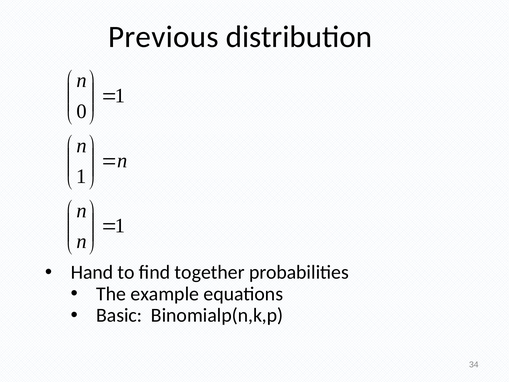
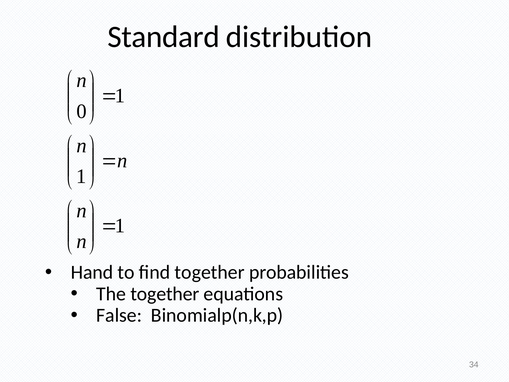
Previous: Previous -> Standard (164, 37)
The example: example -> together (165, 294)
Basic: Basic -> False (119, 315)
